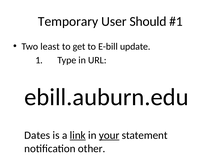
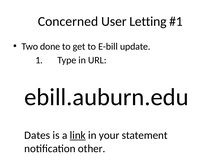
Temporary: Temporary -> Concerned (68, 21)
Should: Should -> Letting (148, 21)
least: least -> done (50, 46)
your underline: present -> none (109, 135)
